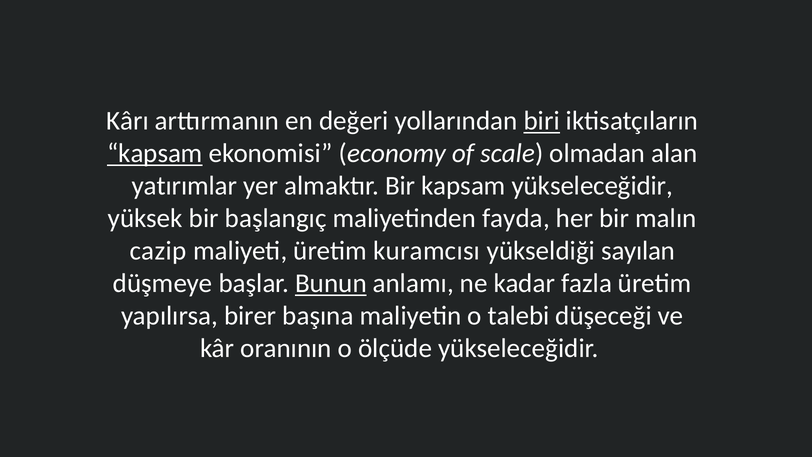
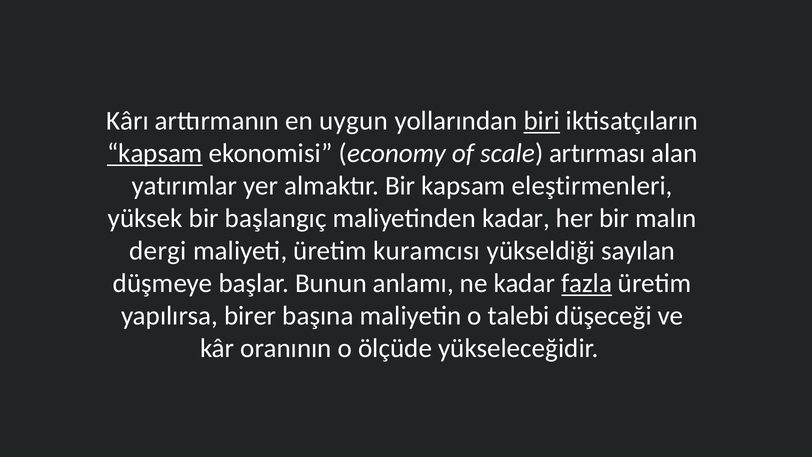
değeri: değeri -> uygun (354, 121)
olmadan: olmadan -> artırması (597, 153)
kapsam yükseleceğidir: yükseleceğidir -> eleştirmenleri (592, 186)
maliyetinden fayda: fayda -> kadar (516, 218)
cazip: cazip -> dergi (158, 251)
Bunun underline: present -> none (331, 283)
fazla underline: none -> present (587, 283)
